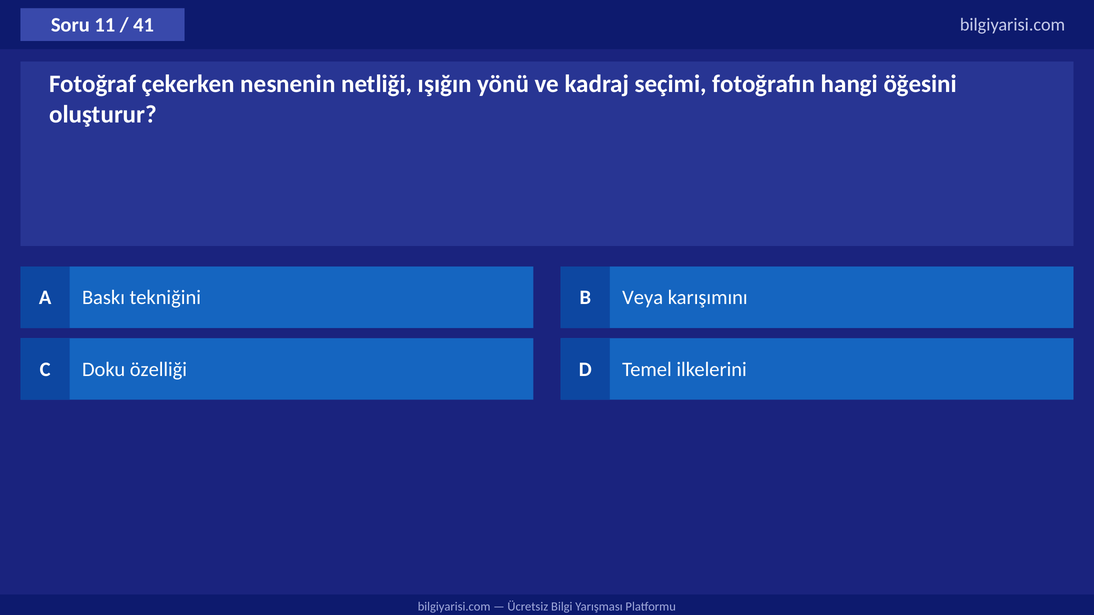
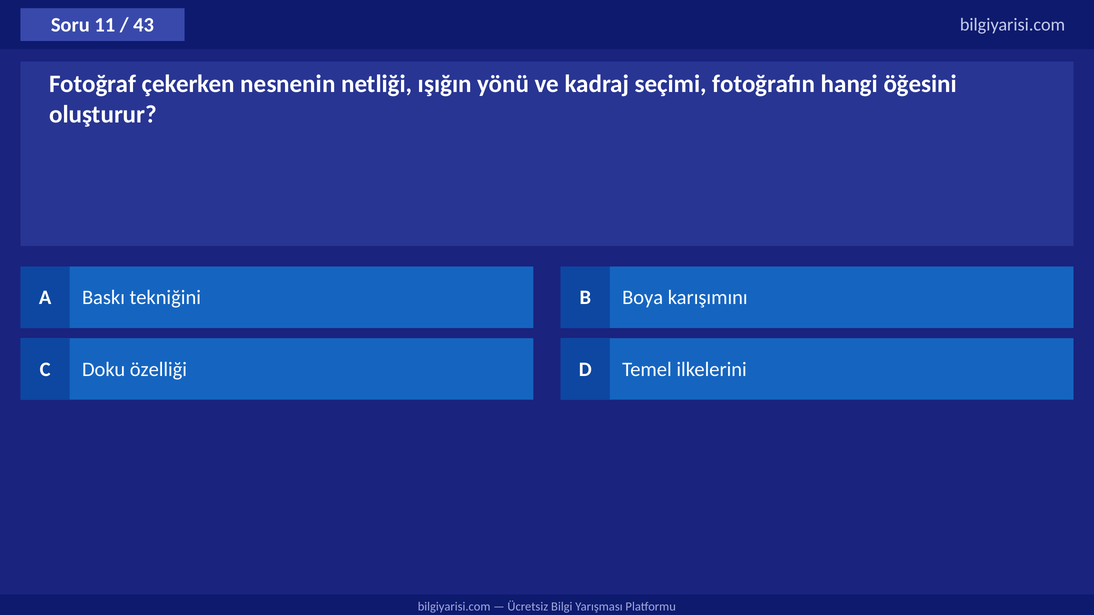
41: 41 -> 43 (144, 25)
Veya: Veya -> Boya (643, 298)
